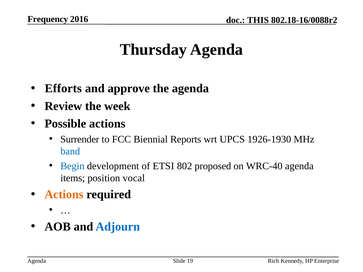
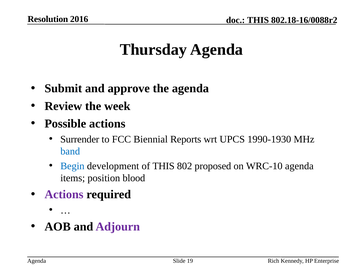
Frequency: Frequency -> Resolution (48, 19)
Efforts: Efforts -> Submit (63, 89)
1926-1930: 1926-1930 -> 1990-1930 (269, 139)
of ETSI: ETSI -> THIS (164, 166)
WRC-40: WRC-40 -> WRC-10 (264, 166)
vocal: vocal -> blood (134, 178)
Actions colour: orange -> purple (64, 195)
Adjourn colour: blue -> purple (118, 227)
